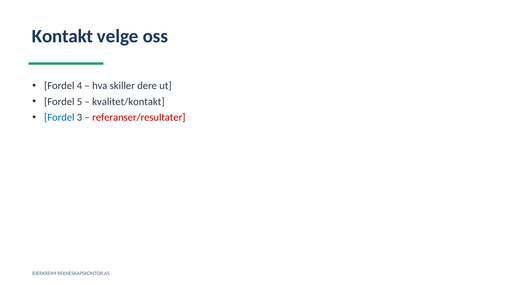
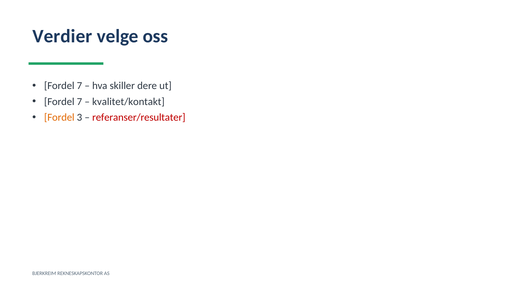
Kontakt: Kontakt -> Verdier (62, 36)
4: 4 -> 7 (80, 86)
5: 5 -> 7 (80, 102)
Fordel colour: blue -> orange (59, 118)
